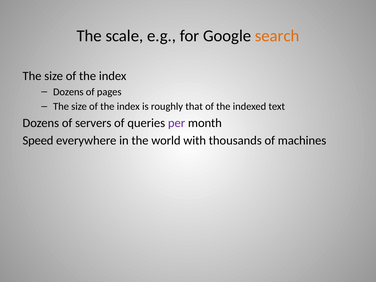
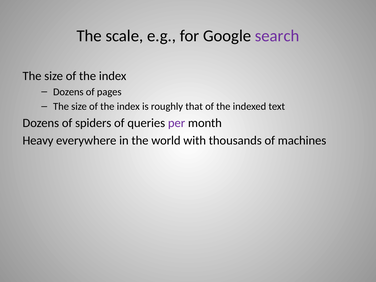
search colour: orange -> purple (277, 36)
servers: servers -> spiders (93, 123)
Speed: Speed -> Heavy (38, 140)
